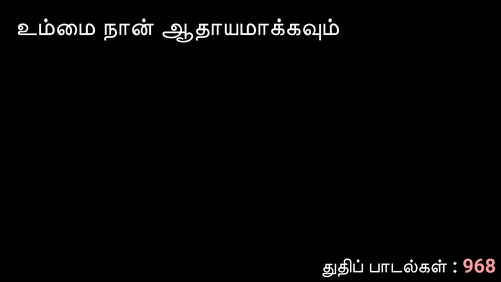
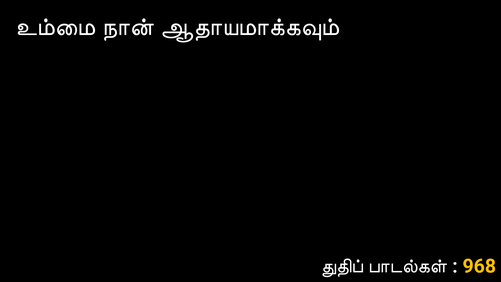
968 colour: pink -> yellow (479, 266)
